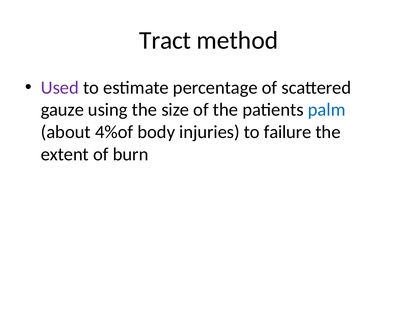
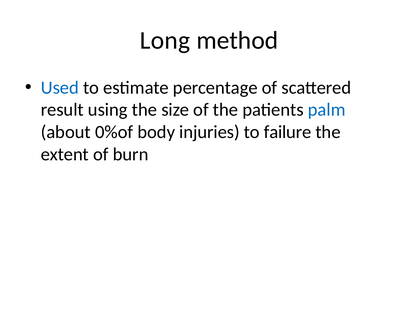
Tract: Tract -> Long (165, 40)
Used colour: purple -> blue (60, 88)
gauze: gauze -> result (62, 110)
4%of: 4%of -> 0%of (114, 132)
